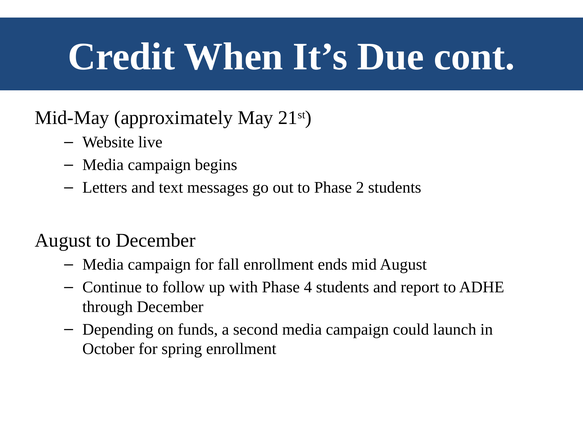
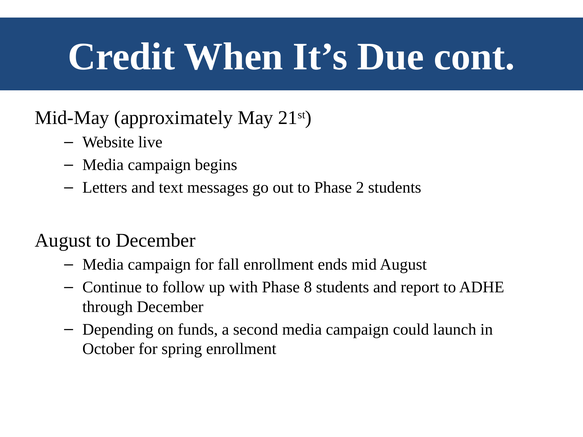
4: 4 -> 8 (308, 287)
